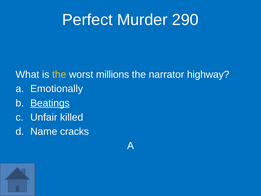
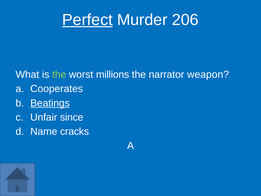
Perfect underline: none -> present (87, 20)
290: 290 -> 206 (185, 20)
the colour: yellow -> light green (59, 74)
highway: highway -> weapon (208, 74)
Emotionally: Emotionally -> Cooperates (57, 89)
killed: killed -> since (72, 117)
